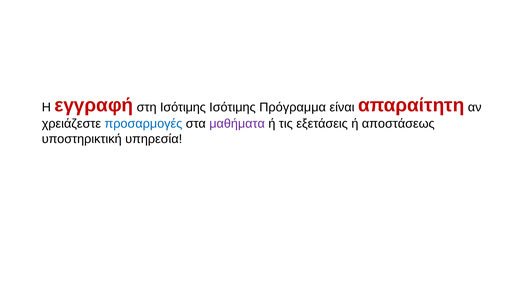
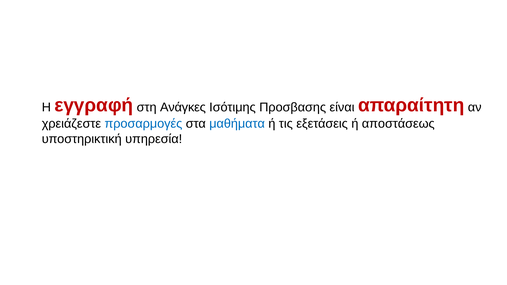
στη Ισότιμης: Ισότιμης -> Ανάγκες (183, 107)
Πρόγραμμα: Πρόγραμμα -> Προσβασης (293, 107)
μαθήματα colour: purple -> blue (237, 124)
